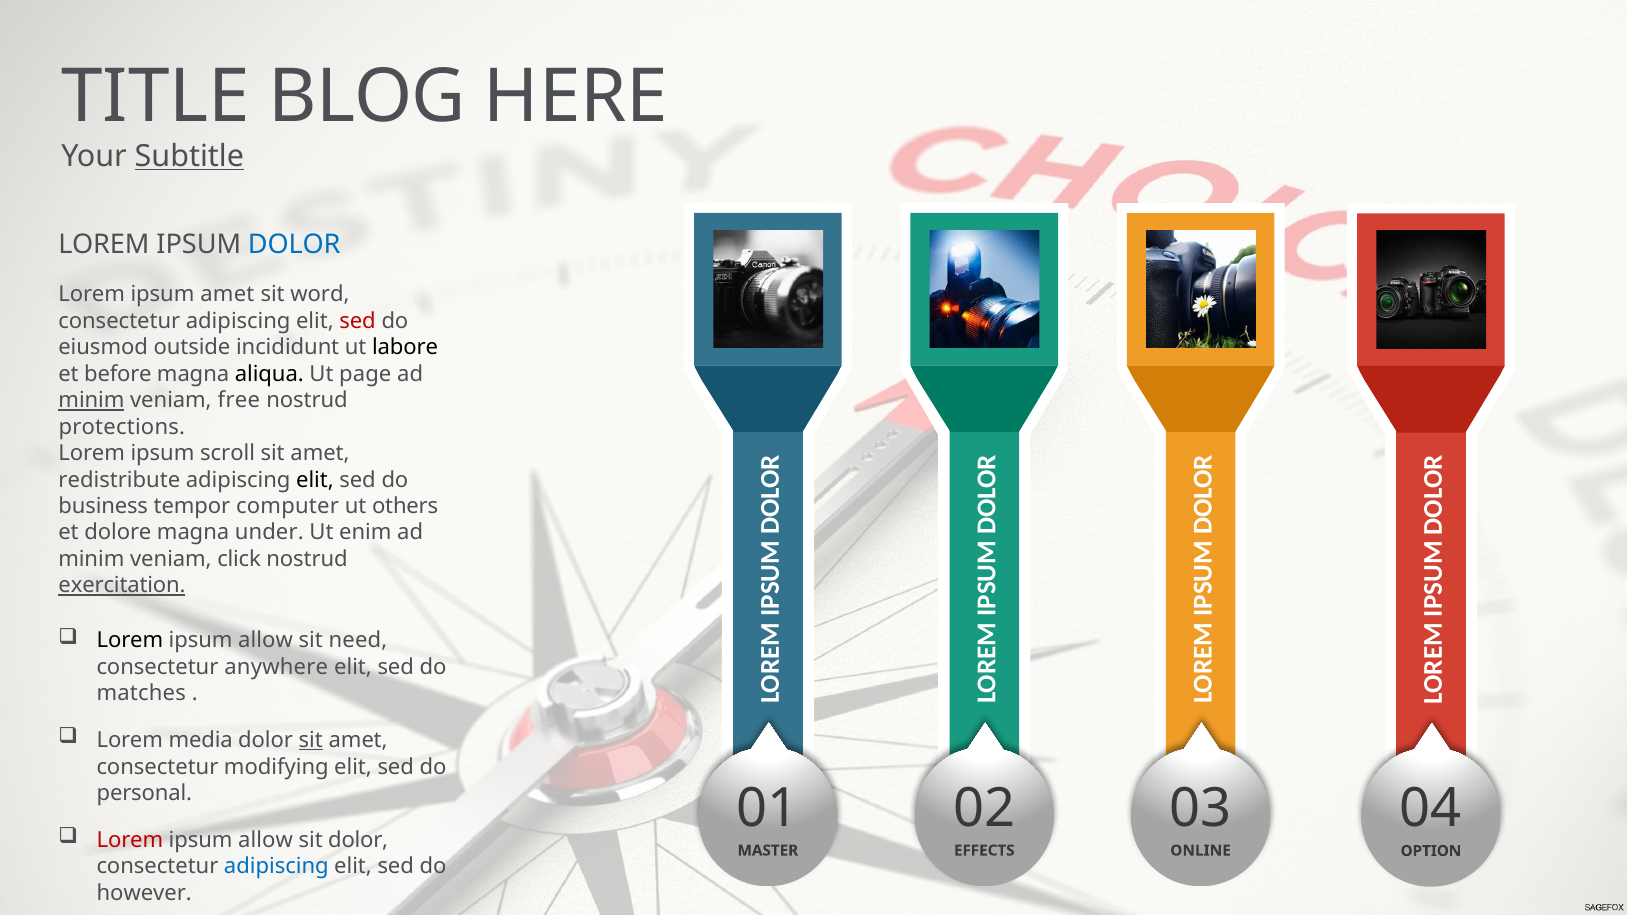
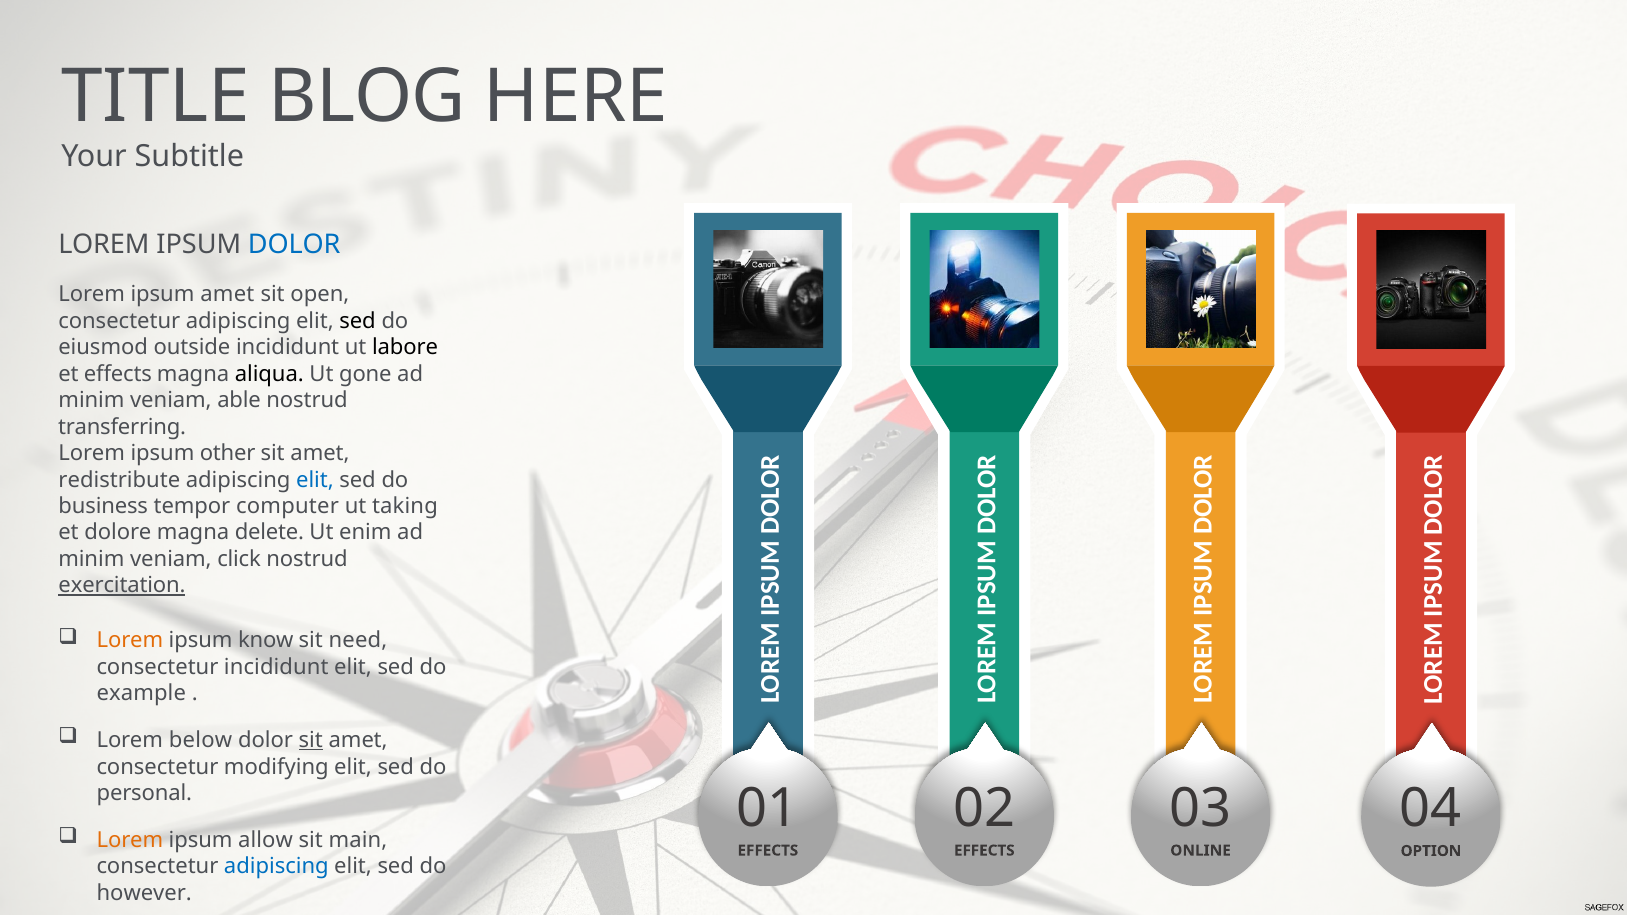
Subtitle underline: present -> none (189, 156)
word: word -> open (320, 295)
sed colour: red -> black (358, 321)
et before: before -> effects (118, 374)
page: page -> gone (365, 374)
minim underline: present -> none (91, 400)
free: free -> able (239, 400)
protections: protections -> transferring (122, 427)
scroll: scroll -> other (228, 453)
elit colour: black -> blue (315, 480)
others: others -> taking (405, 506)
under: under -> delete (269, 533)
Lorem colour: black -> orange (130, 641)
allow: allow -> know (266, 641)
consectetur anywhere: anywhere -> incididunt (276, 667)
matches: matches -> example (141, 694)
media: media -> below (201, 740)
Lorem colour: red -> orange (130, 840)
sit dolor: dolor -> main (358, 840)
MASTER: MASTER -> EFFECTS (768, 851)
